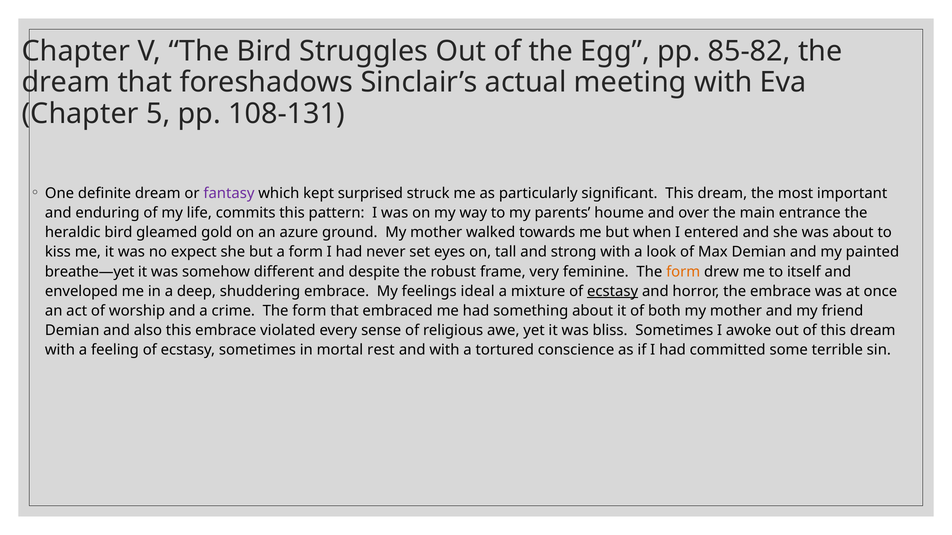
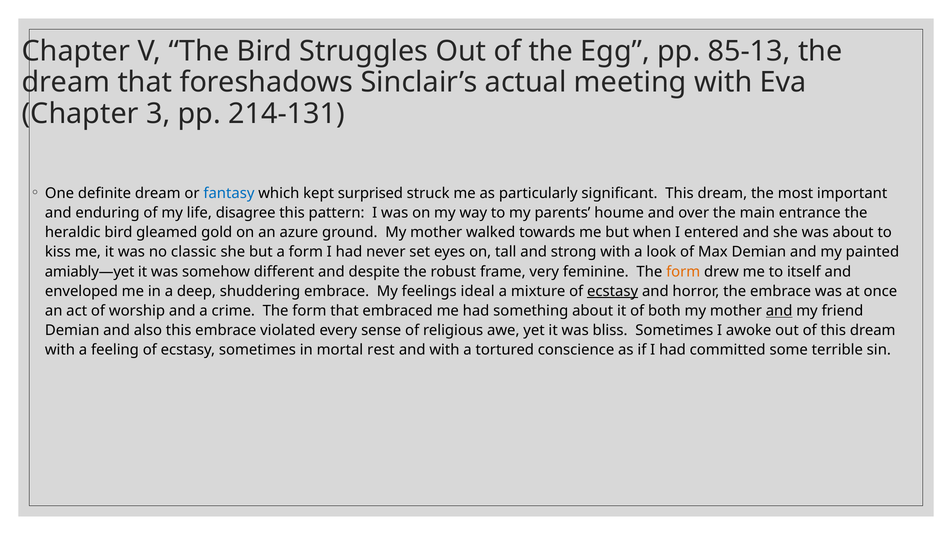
85-82: 85-82 -> 85-13 (749, 52)
5: 5 -> 3 (158, 114)
108-131: 108-131 -> 214-131 (287, 114)
fantasy colour: purple -> blue (229, 193)
commits: commits -> disagree (246, 213)
expect: expect -> classic (194, 252)
breathe—yet: breathe—yet -> amiably—yet (90, 272)
and underline: none -> present (779, 311)
